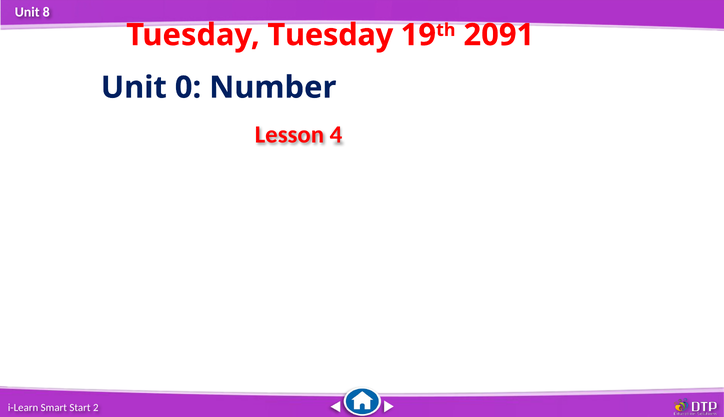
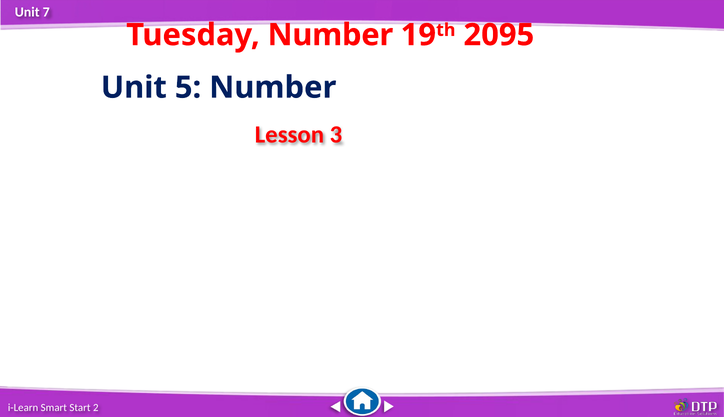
8: 8 -> 7 (46, 12)
Tuesday Tuesday: Tuesday -> Number (330, 35)
2091: 2091 -> 2095 (499, 35)
0: 0 -> 5 (188, 88)
4: 4 -> 3 (336, 135)
